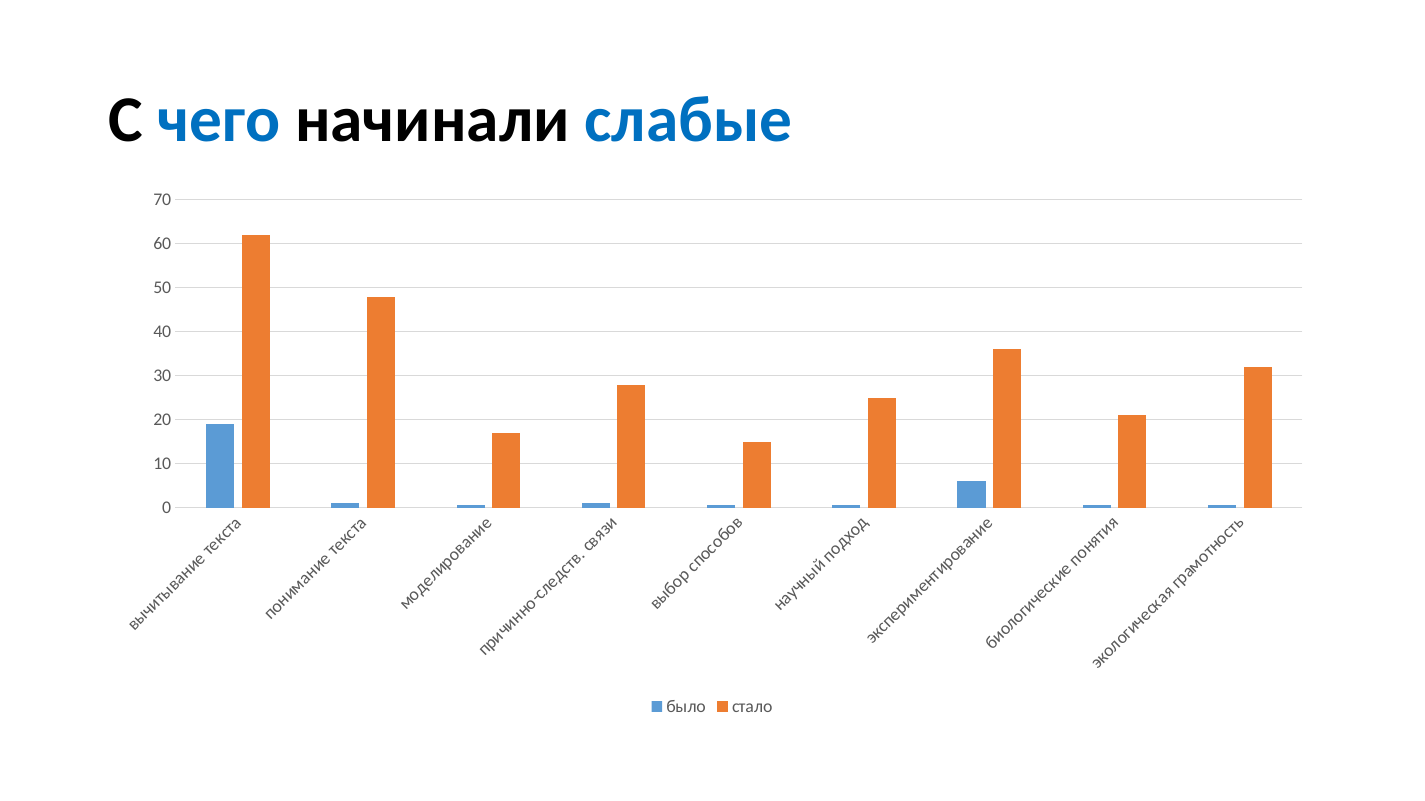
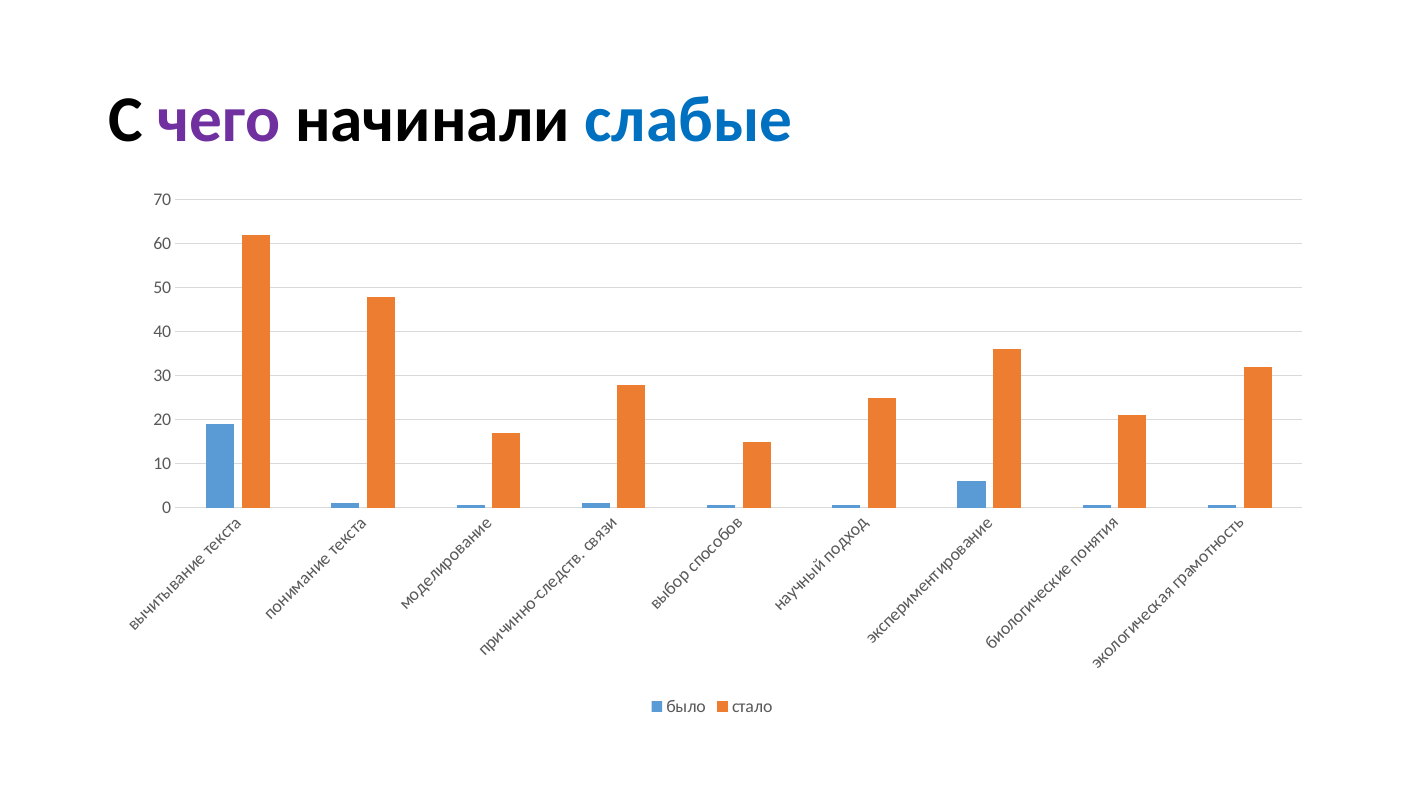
чего colour: blue -> purple (219, 120)
